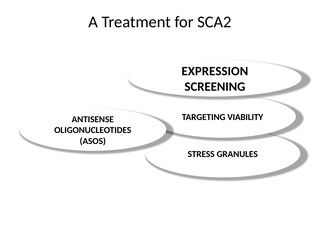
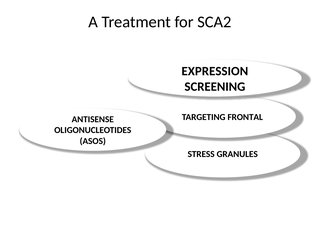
VIABILITY: VIABILITY -> FRONTAL (245, 118)
